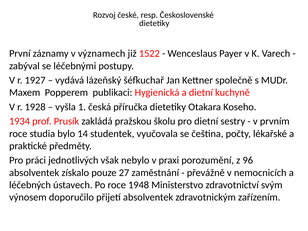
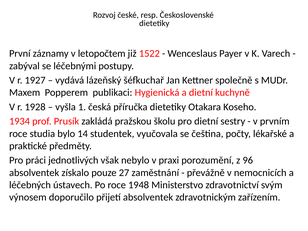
významech: významech -> letopočtem (102, 54)
